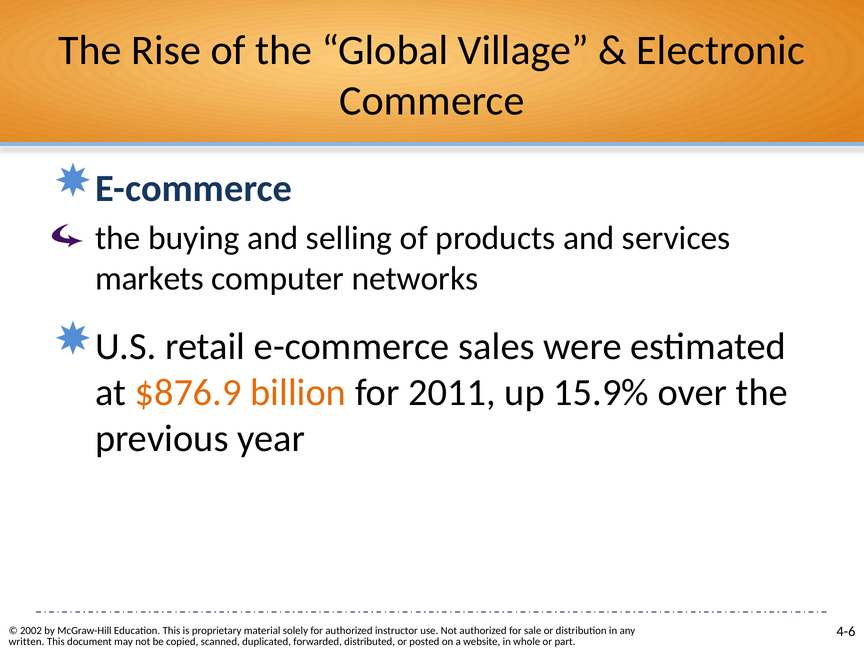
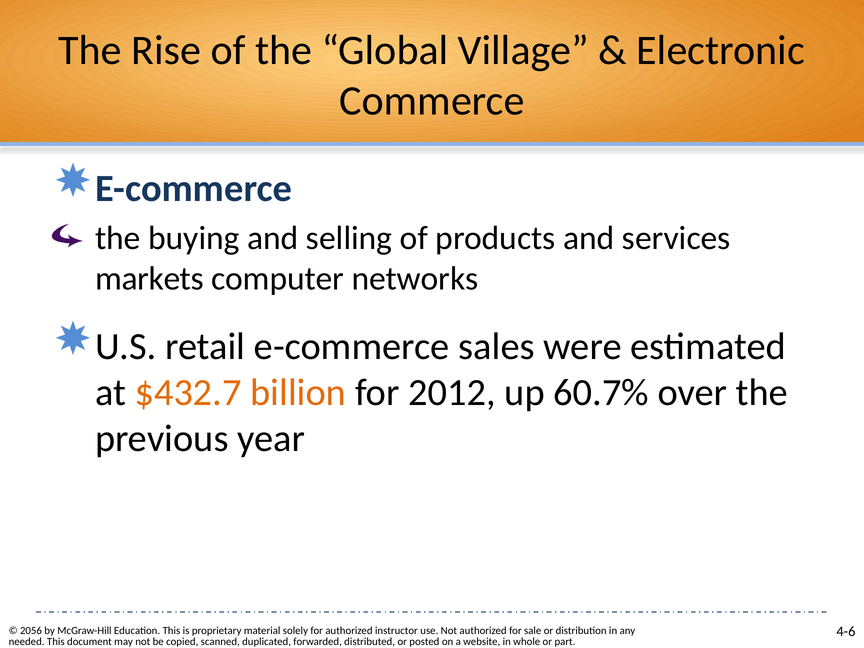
$876.9: $876.9 -> $432.7 (188, 393)
2011: 2011 -> 2012 (452, 393)
15.9%: 15.9% -> 60.7% (601, 393)
2002: 2002 -> 2056 (31, 631)
written: written -> needed (27, 642)
